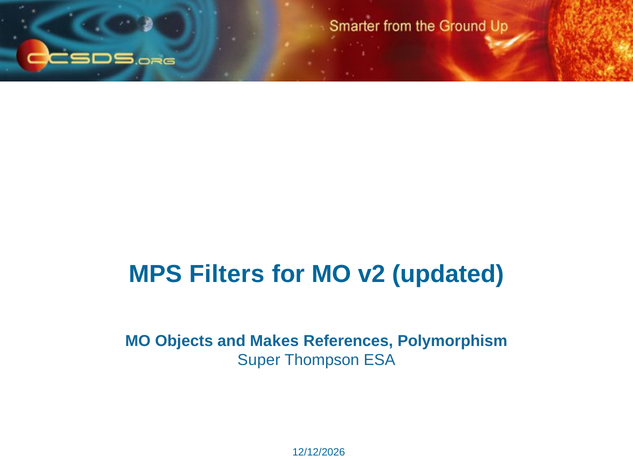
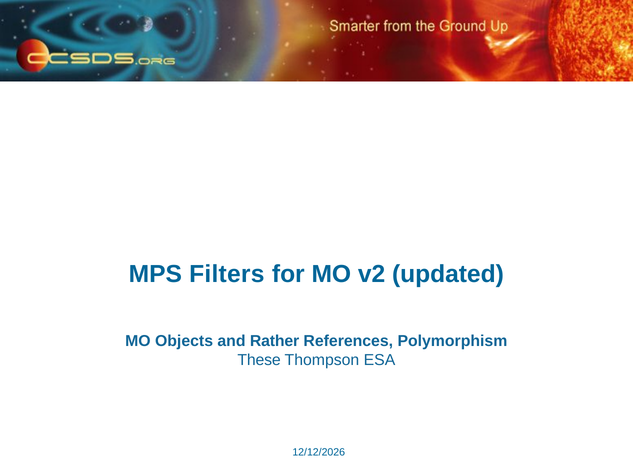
Makes: Makes -> Rather (275, 341)
Super: Super -> These (259, 360)
